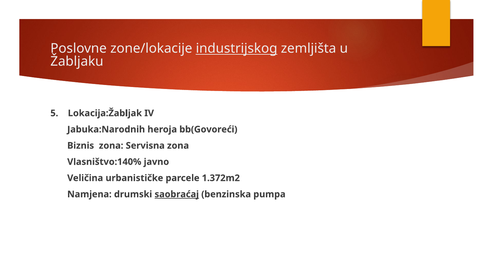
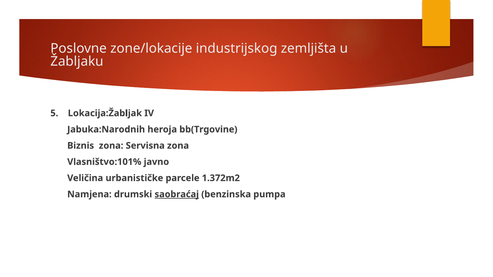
industrijskog underline: present -> none (237, 49)
bb(Govoreći: bb(Govoreći -> bb(Trgovine (208, 130)
Vlasništvo:140%: Vlasništvo:140% -> Vlasništvo:101% (104, 162)
